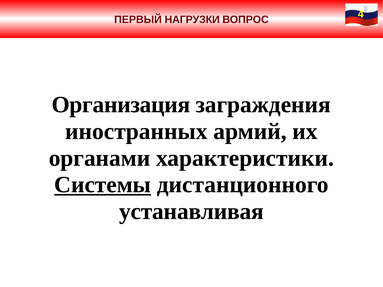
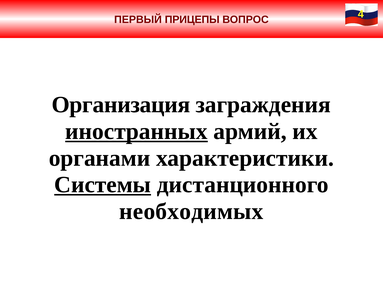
НАГРУЗКИ: НАГРУЗКИ -> ПРИЦЕПЫ (192, 20)
иностранных underline: none -> present (136, 132)
устанавливая: устанавливая -> необходимых (191, 212)
